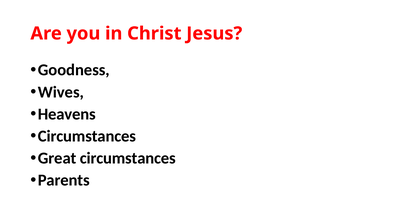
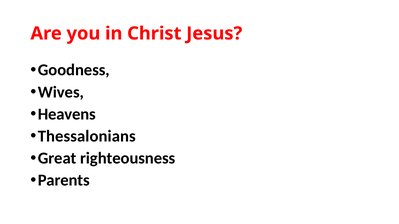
Circumstances: Circumstances -> Thessalonians (87, 136)
Great circumstances: circumstances -> righteousness (128, 159)
